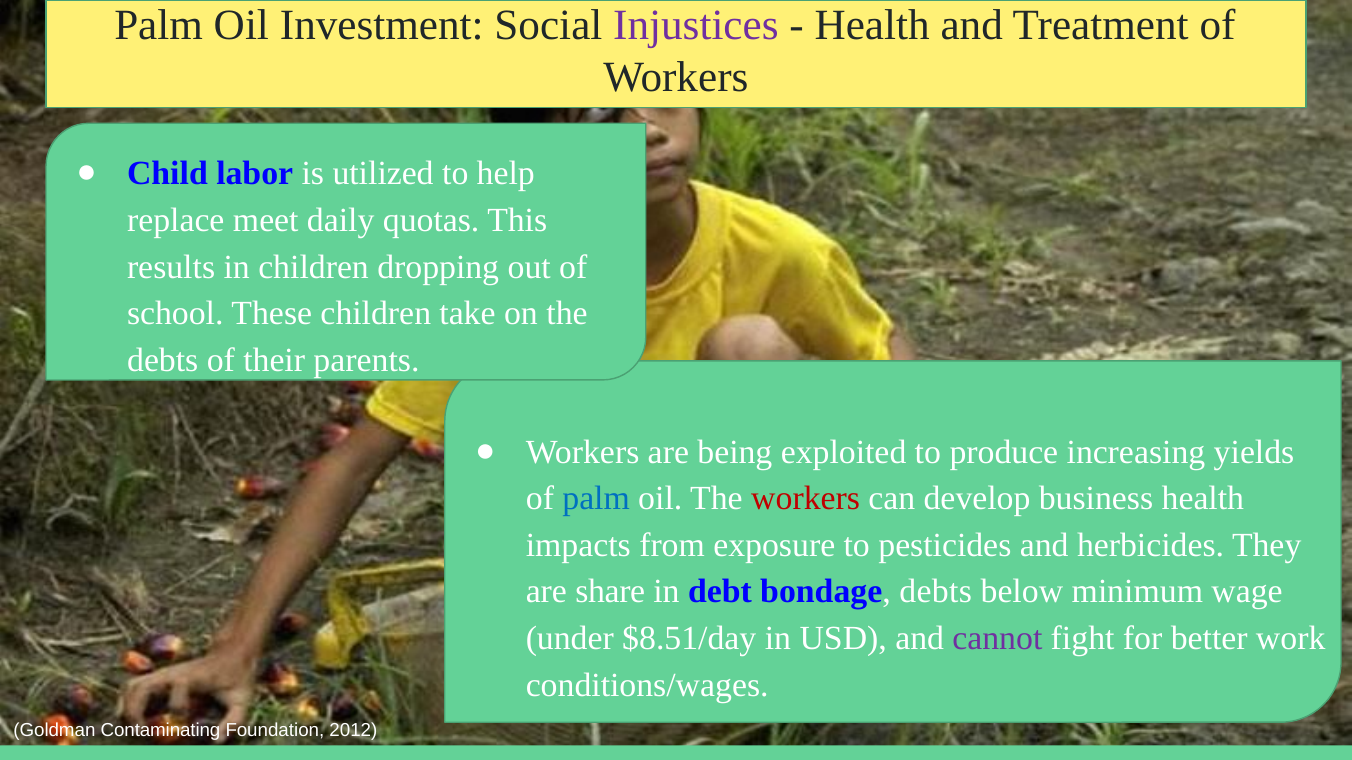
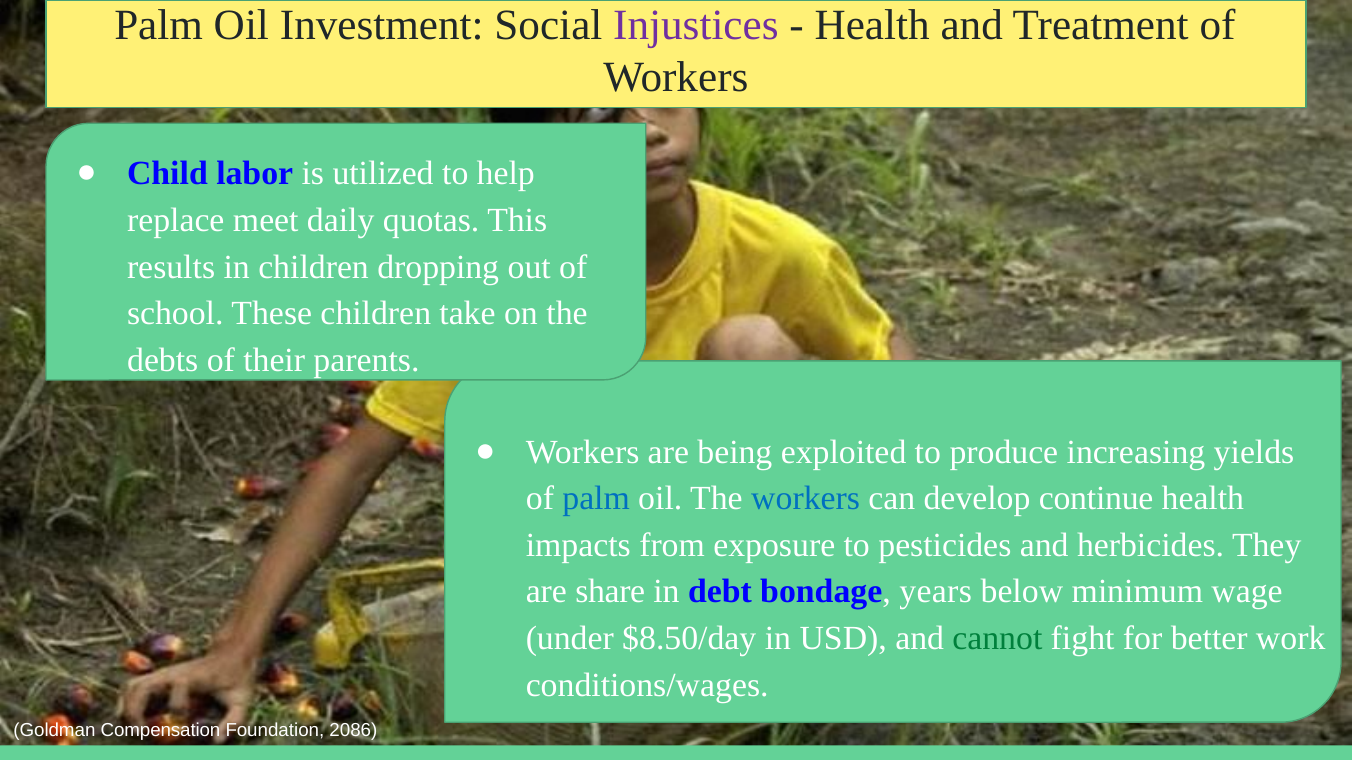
workers colour: red -> blue (806, 499)
business: business -> continue (1096, 499)
bondage debts: debts -> years (936, 592)
$8.51/day: $8.51/day -> $8.50/day (689, 639)
cannot colour: purple -> green (997, 639)
Contaminating: Contaminating -> Compensation (161, 731)
2012: 2012 -> 2086 (353, 731)
